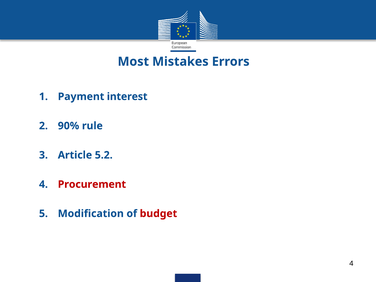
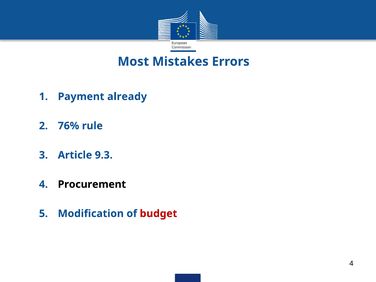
interest: interest -> already (127, 97)
90%: 90% -> 76% (69, 126)
5.2: 5.2 -> 9.3 (104, 155)
Procurement colour: red -> black (92, 184)
